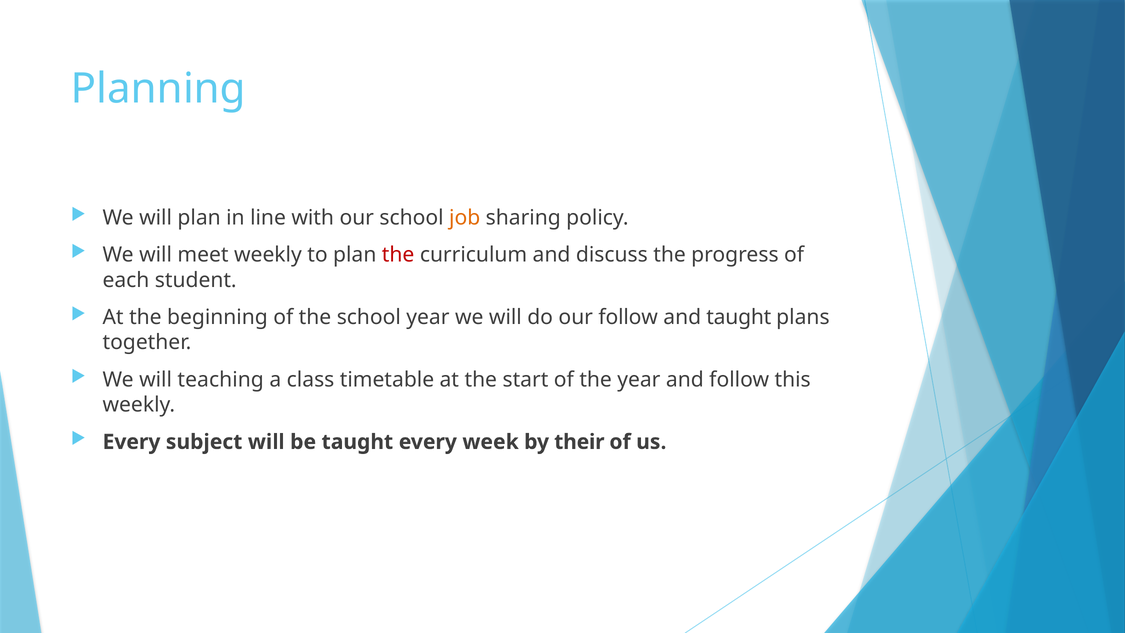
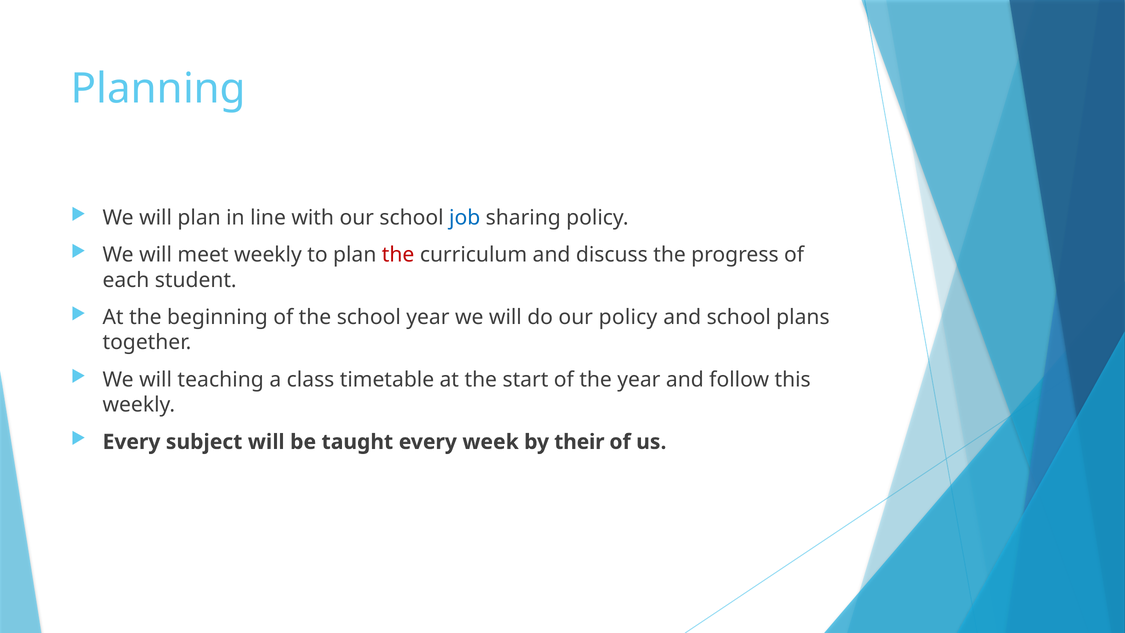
job colour: orange -> blue (465, 218)
our follow: follow -> policy (628, 317)
and taught: taught -> school (739, 317)
